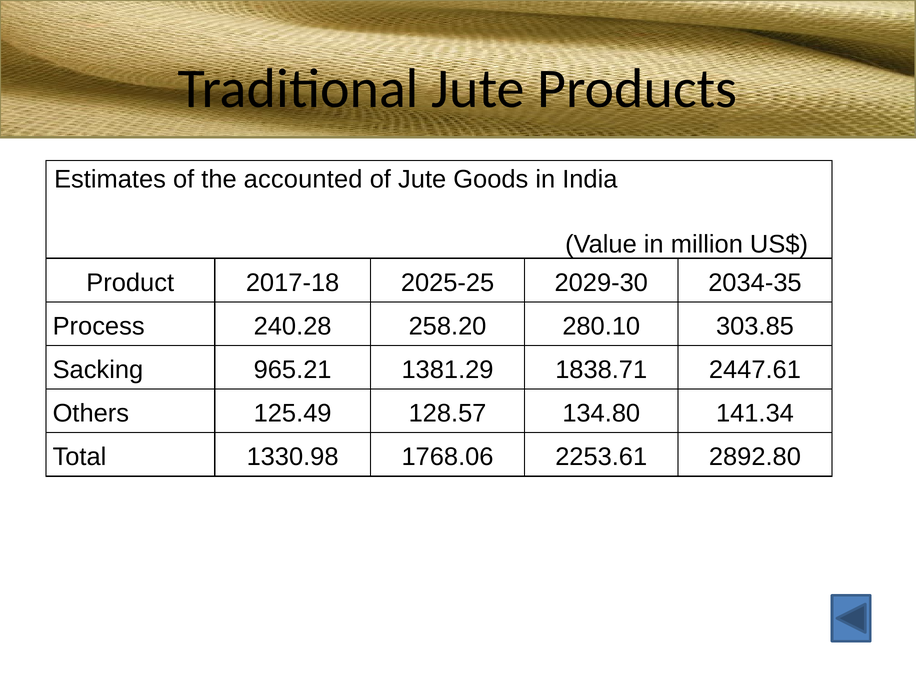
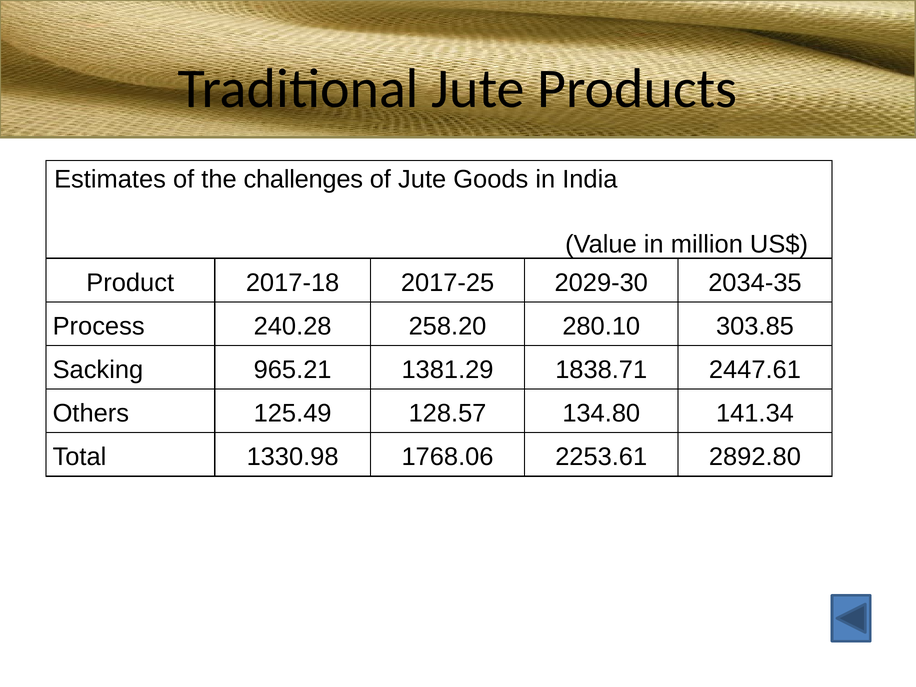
accounted: accounted -> challenges (303, 179)
2025-25: 2025-25 -> 2017-25 (448, 283)
